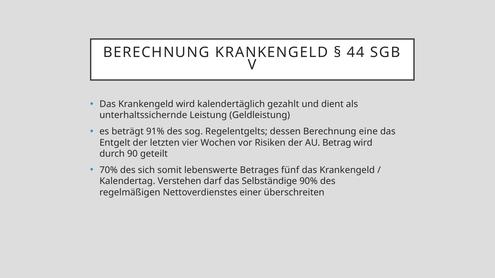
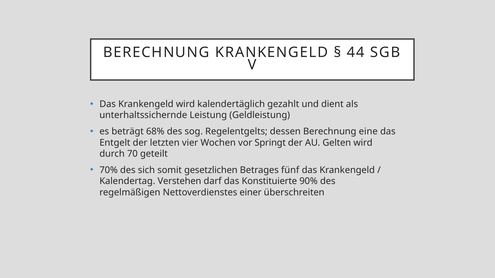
91%: 91% -> 68% (155, 132)
Risiken: Risiken -> Springt (270, 143)
Betrag: Betrag -> Gelten (337, 143)
90: 90 -> 70 (132, 154)
lebenswerte: lebenswerte -> gesetzlichen (211, 170)
Selbständige: Selbständige -> Konstituierte (269, 181)
